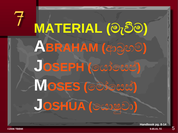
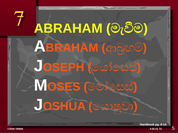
MATERIAL: MATERIAL -> ABRAHAM (68, 28)
